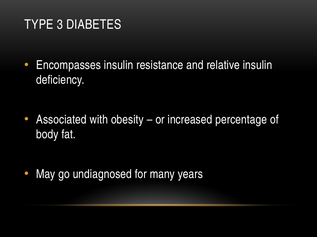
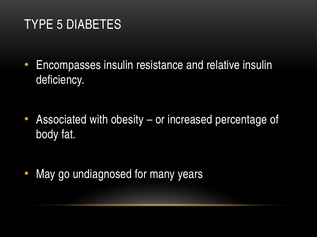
3: 3 -> 5 (60, 25)
